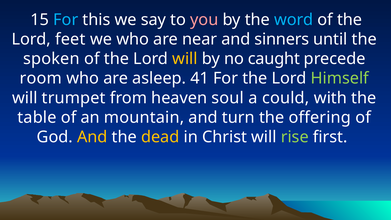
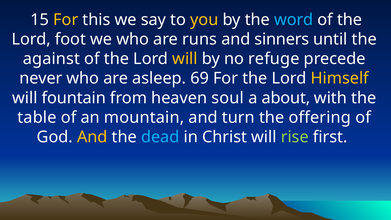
For colour: light blue -> yellow (66, 20)
you colour: pink -> yellow (204, 20)
feet: feet -> foot (70, 39)
near: near -> runs (200, 39)
spoken: spoken -> against (51, 59)
caught: caught -> refuge (274, 59)
room: room -> never (41, 78)
41: 41 -> 69 (200, 78)
Himself colour: light green -> yellow (340, 78)
trumpet: trumpet -> fountain (74, 98)
could: could -> about (286, 98)
dead colour: yellow -> light blue (160, 137)
